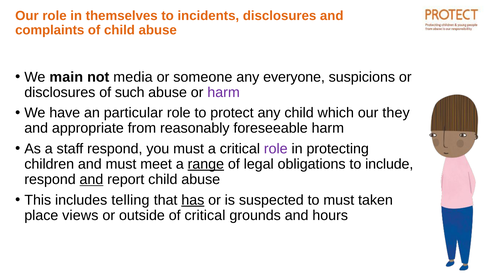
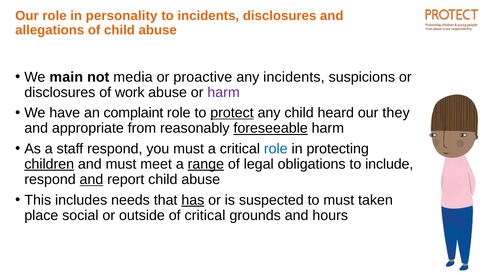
themselves: themselves -> personality (122, 16)
complaints: complaints -> allegations (50, 30)
someone: someone -> proactive (203, 77)
any everyone: everyone -> incidents (294, 77)
such: such -> work (130, 92)
particular: particular -> complaint (133, 113)
protect underline: none -> present (232, 113)
which: which -> heard (336, 113)
foreseeable underline: none -> present (271, 128)
role colour: purple -> blue (276, 148)
children underline: none -> present (49, 164)
telling: telling -> needs (130, 200)
views: views -> social (80, 215)
